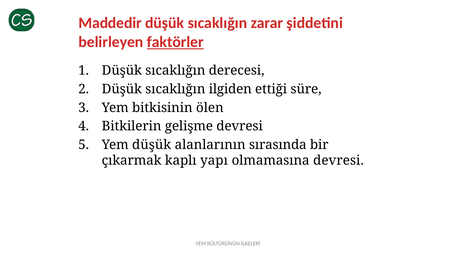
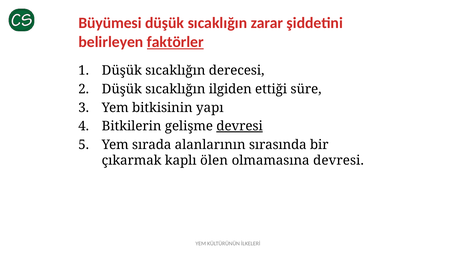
Maddedir: Maddedir -> Büyümesi (110, 23)
ölen: ölen -> yapı (210, 108)
devresi underline: none -> present (240, 126)
Yem düşük: düşük -> sırada (152, 145)
yapı: yapı -> ölen (214, 161)
